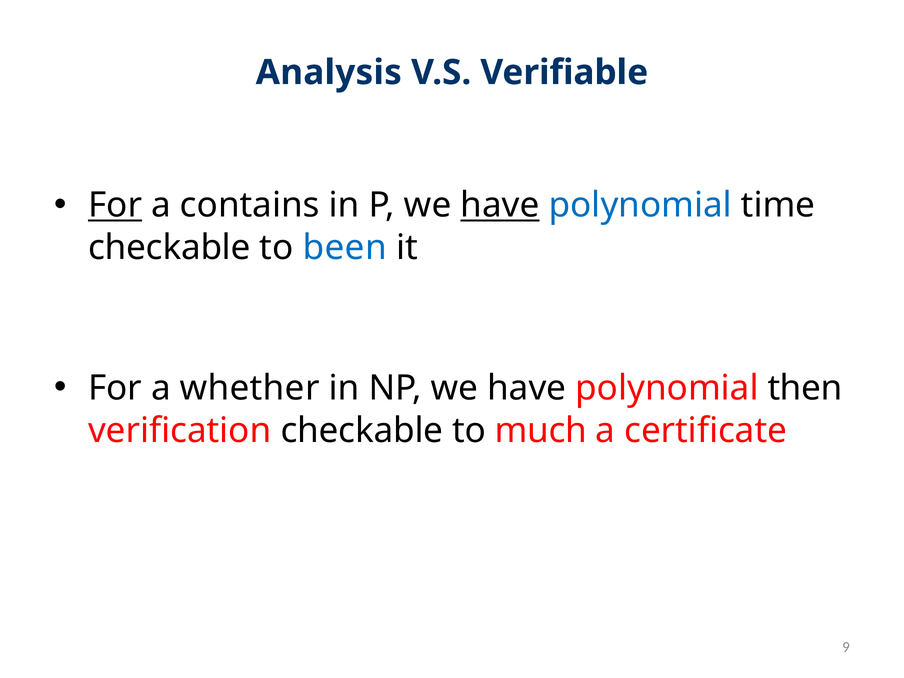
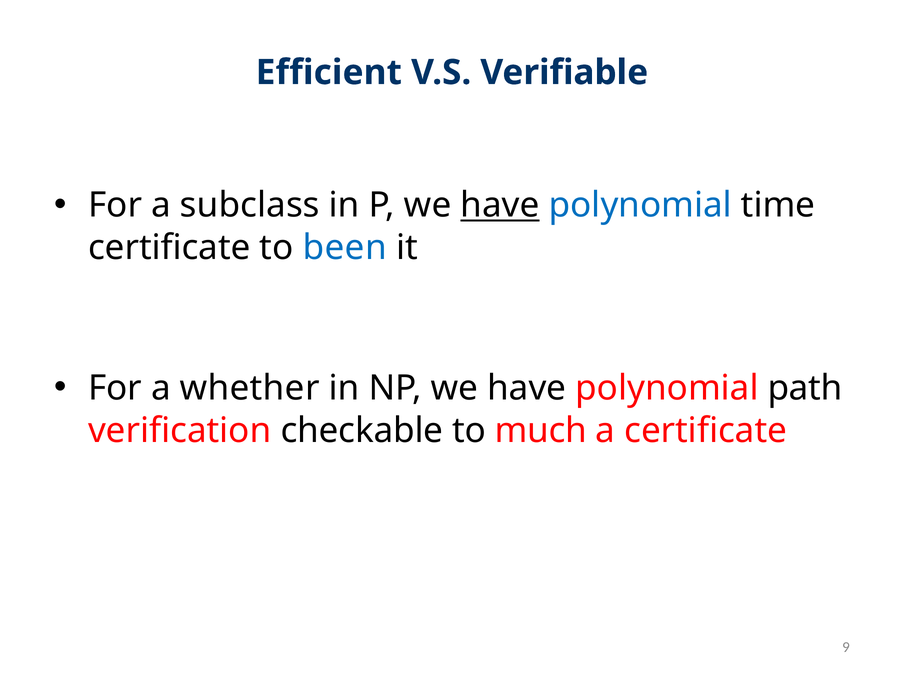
Analysis: Analysis -> Efficient (329, 72)
For underline: present -> none (115, 205)
contains: contains -> subclass (250, 205)
checkable: checkable -> certificate (169, 248)
then: then -> path (805, 388)
